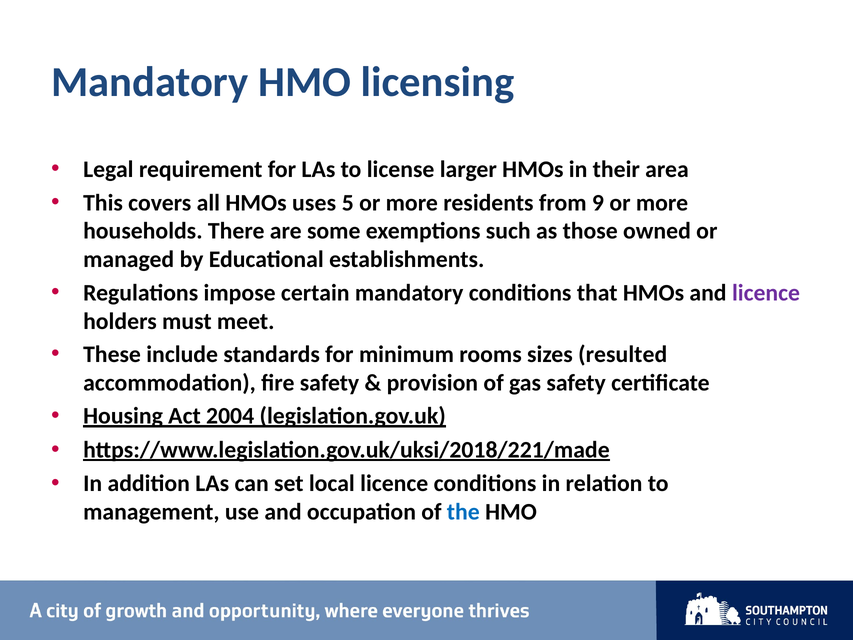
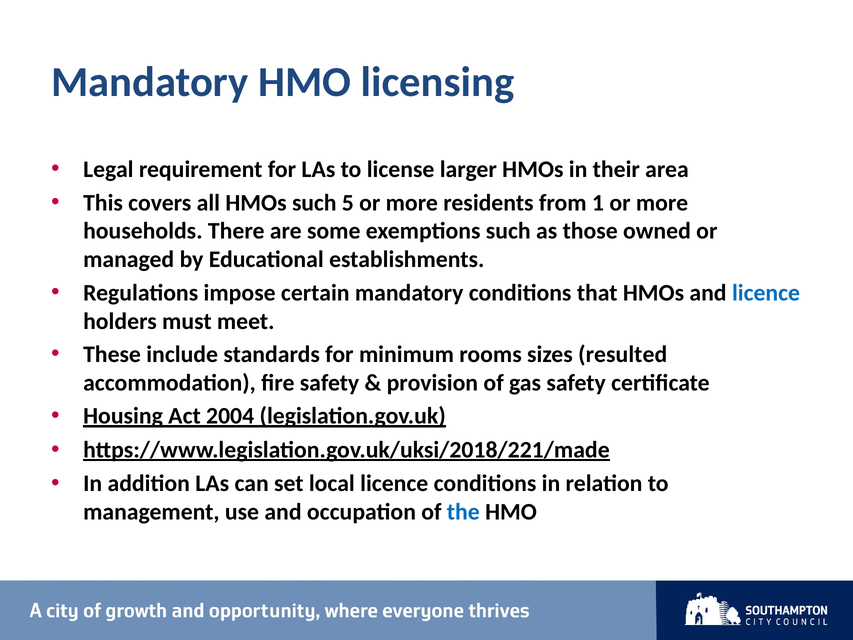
HMOs uses: uses -> such (314, 203)
9: 9 -> 1 (598, 203)
licence colour: purple -> blue (766, 293)
